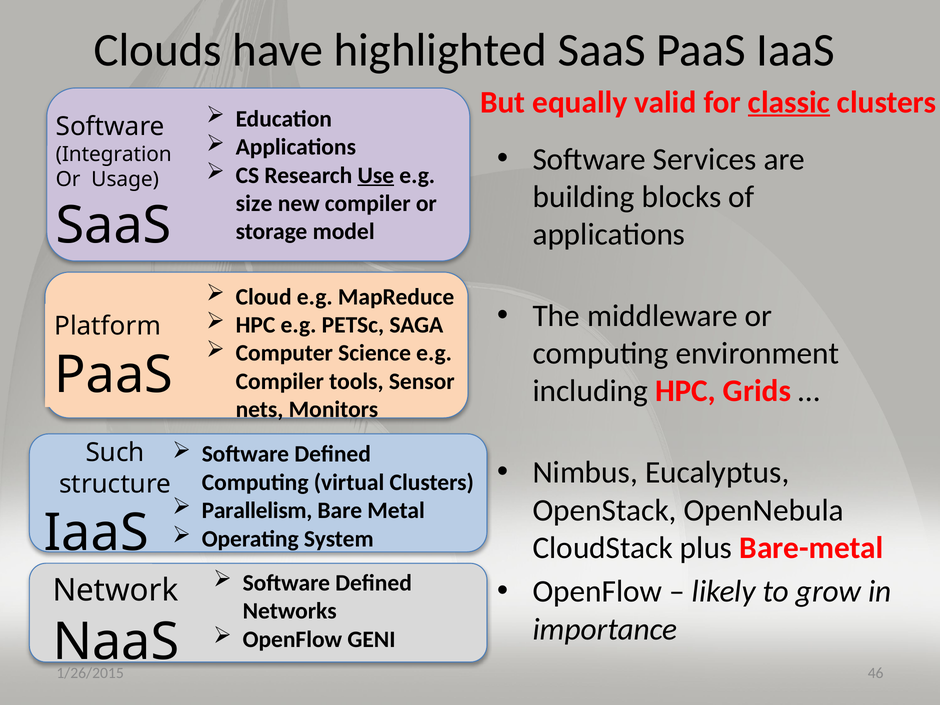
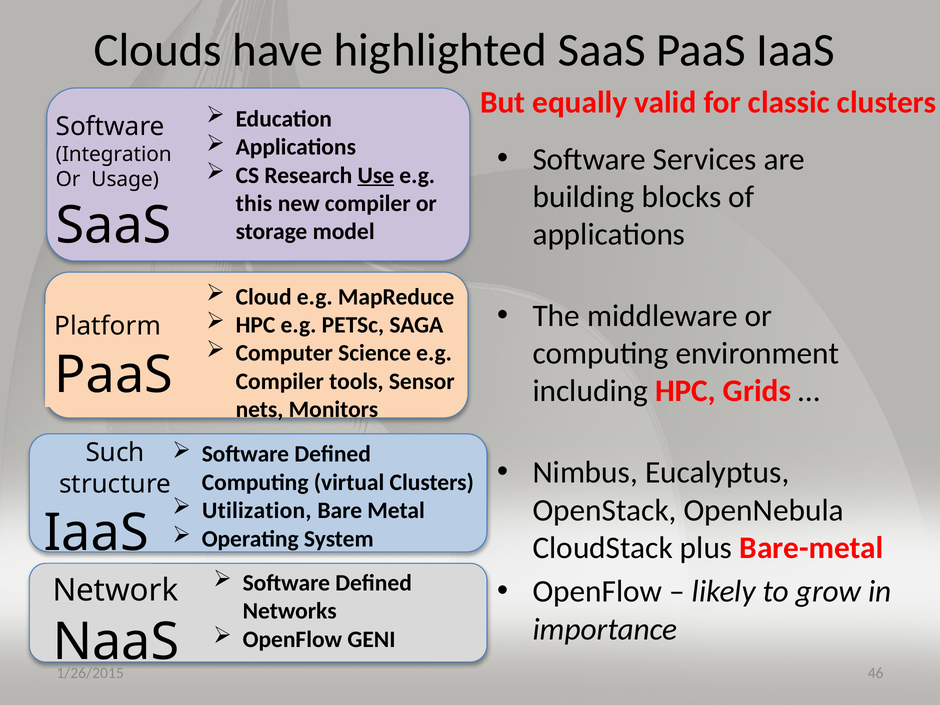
classic underline: present -> none (789, 102)
size: size -> this (254, 204)
Parallelism: Parallelism -> Utilization (257, 511)
